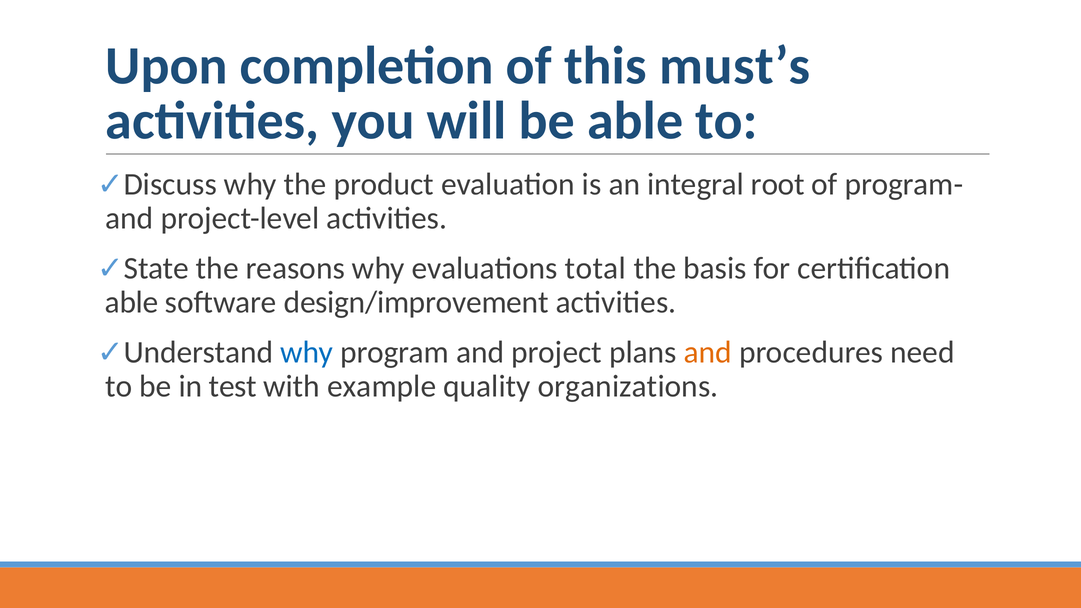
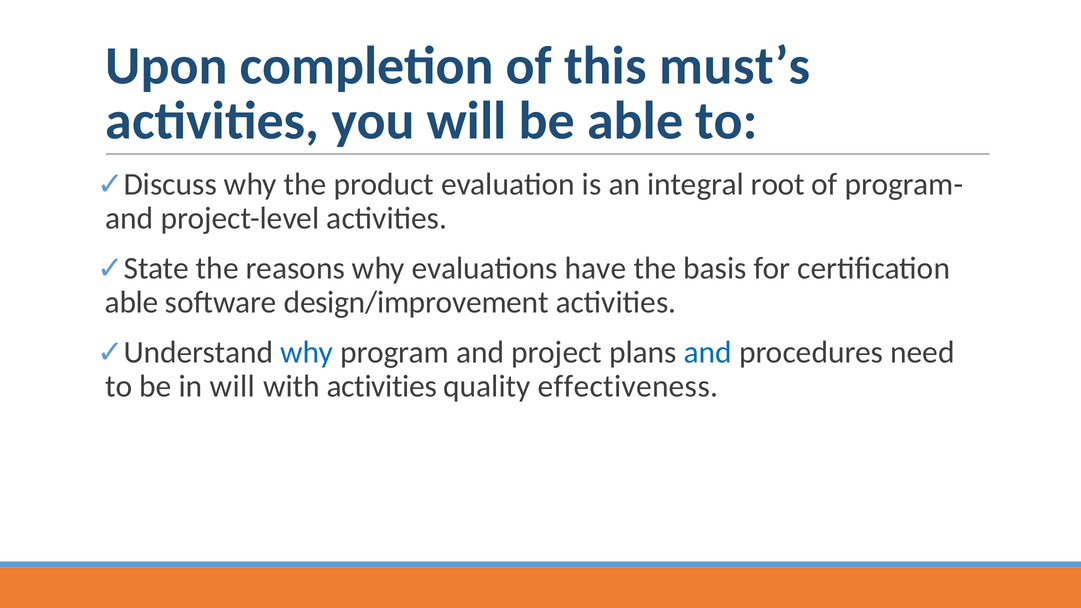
total: total -> have (596, 268)
and colour: orange -> blue (708, 352)
in test: test -> will (233, 386)
with example: example -> activities (382, 386)
organizations: organizations -> effectiveness (628, 386)
